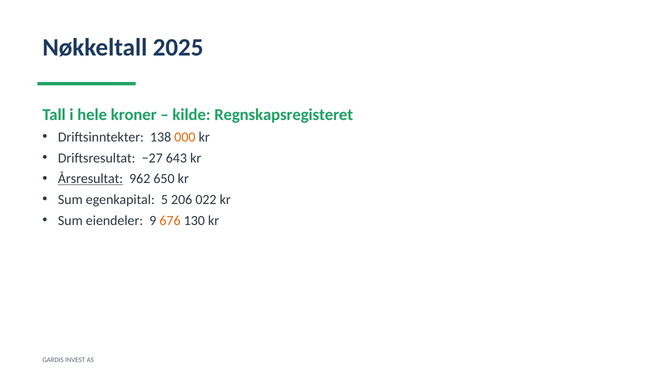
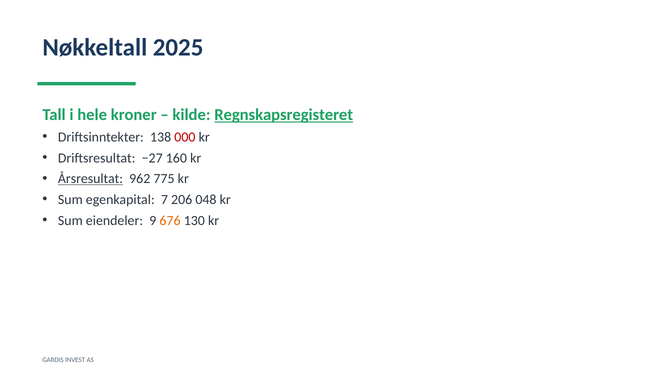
Regnskapsregisteret underline: none -> present (284, 115)
000 colour: orange -> red (185, 137)
643: 643 -> 160 (176, 158)
650: 650 -> 775 (164, 179)
5: 5 -> 7 (164, 199)
022: 022 -> 048 (206, 199)
